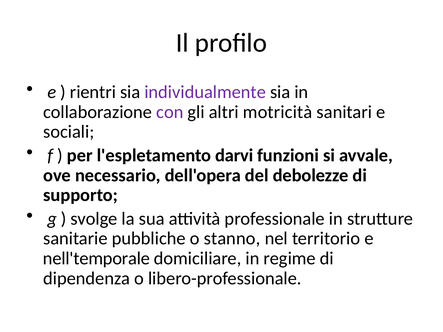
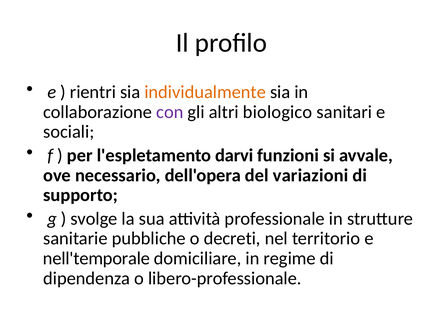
individualmente colour: purple -> orange (205, 92)
motricità: motricità -> biologico (278, 112)
debolezze: debolezze -> variazioni (311, 175)
stanno: stanno -> decreti (232, 239)
